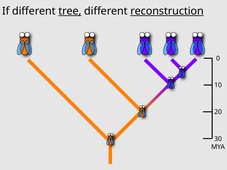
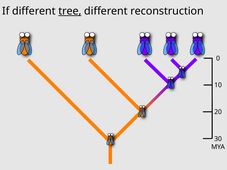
reconstruction underline: present -> none (167, 11)
